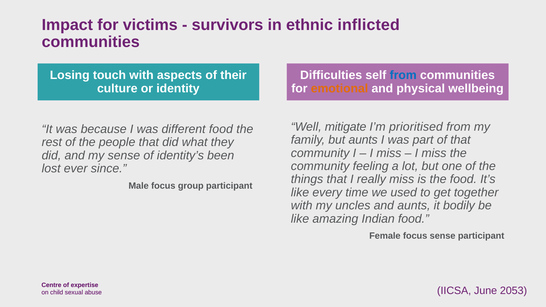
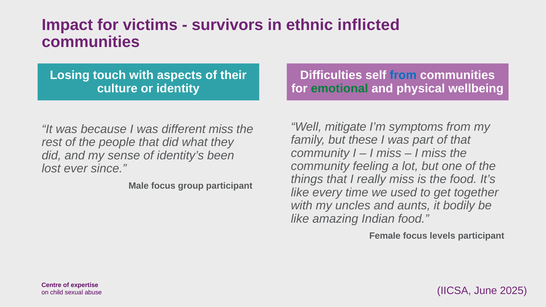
emotional colour: orange -> green (340, 88)
prioritised: prioritised -> symptoms (416, 127)
different food: food -> miss (221, 129)
but aunts: aunts -> these (363, 140)
focus sense: sense -> levels (443, 236)
2053: 2053 -> 2025 (514, 291)
